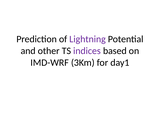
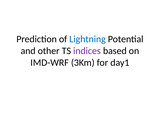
Lightning colour: purple -> blue (88, 39)
